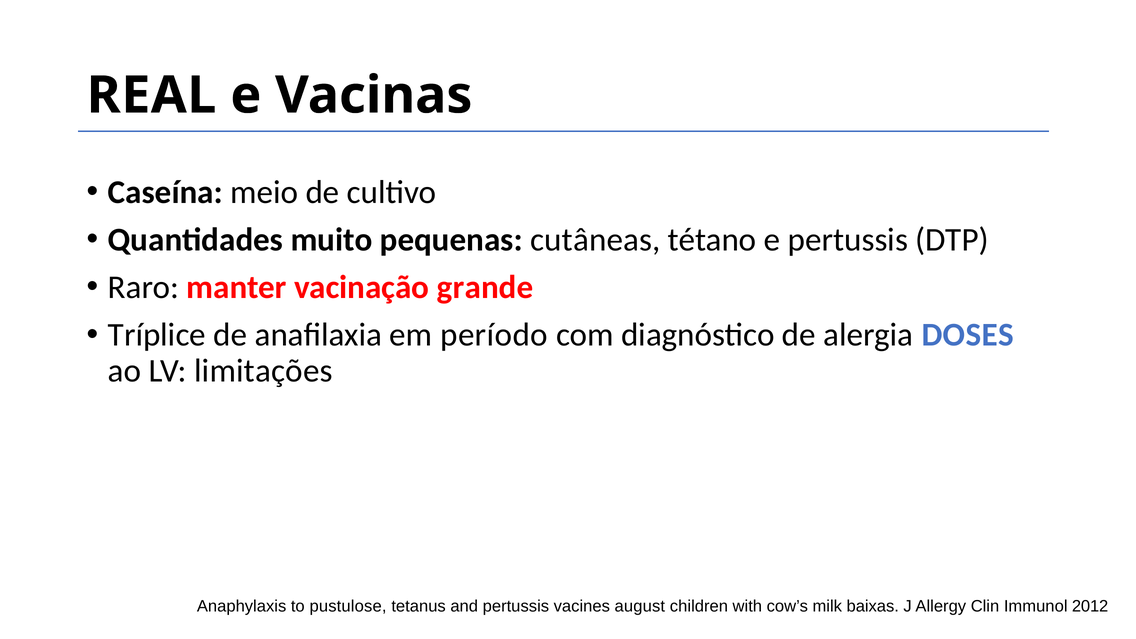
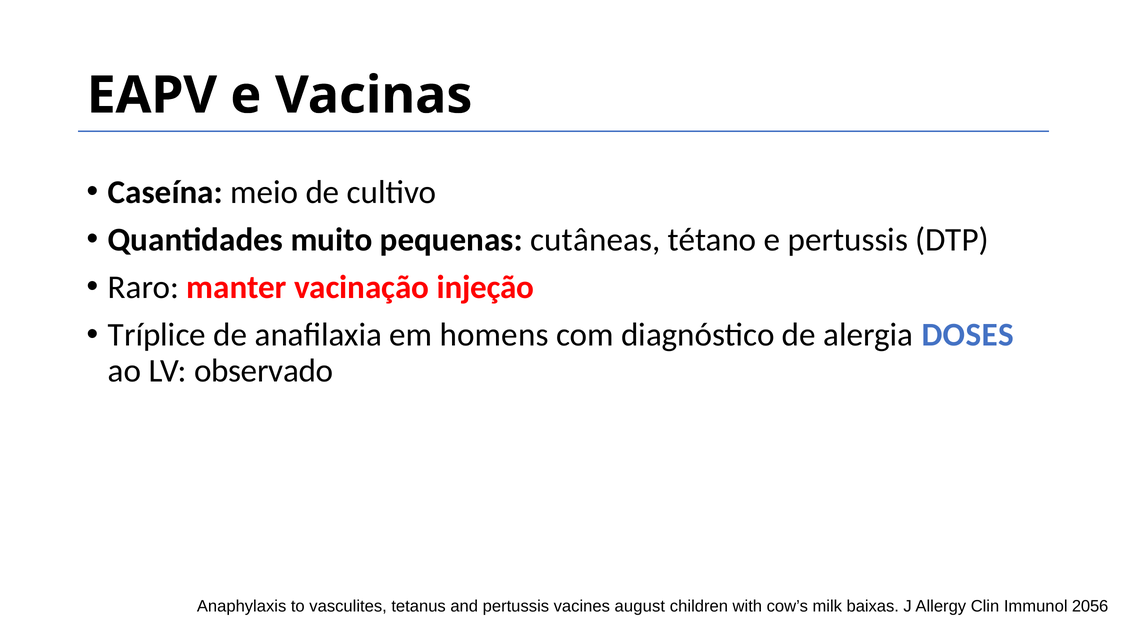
REAL: REAL -> EAPV (152, 95)
grande: grande -> injeção (485, 287)
período: período -> homens (494, 335)
limitações: limitações -> observado (264, 371)
pustulose: pustulose -> vasculites (348, 606)
2012: 2012 -> 2056 (1090, 606)
